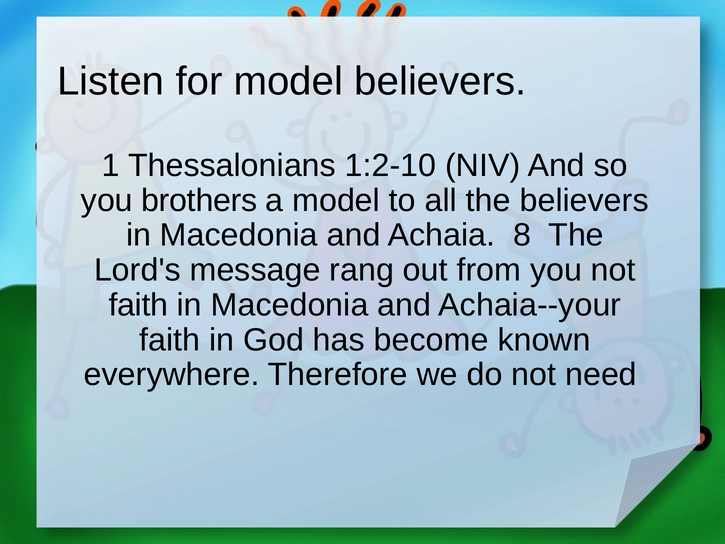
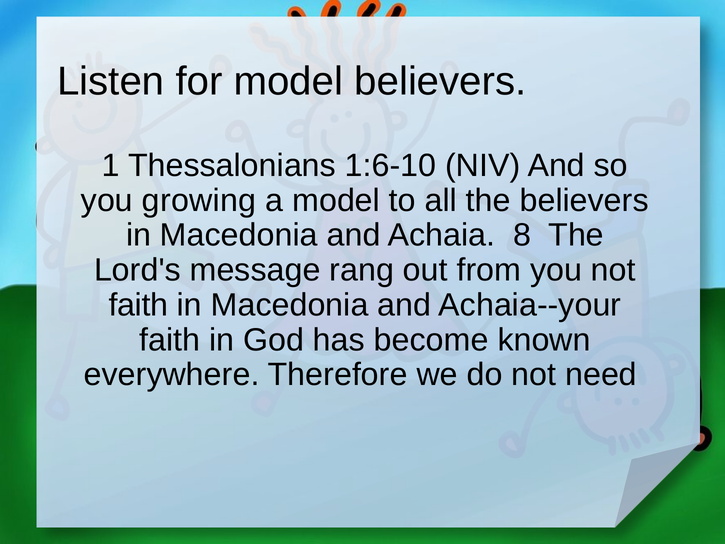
1:2-10: 1:2-10 -> 1:6-10 (391, 166)
brothers: brothers -> growing (199, 200)
